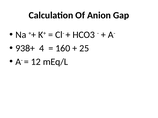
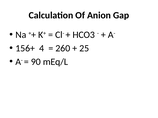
938+: 938+ -> 156+ (25, 48)
160: 160 -> 260 (63, 48)
12: 12 -> 90 (36, 62)
